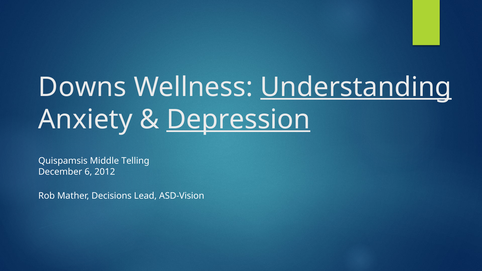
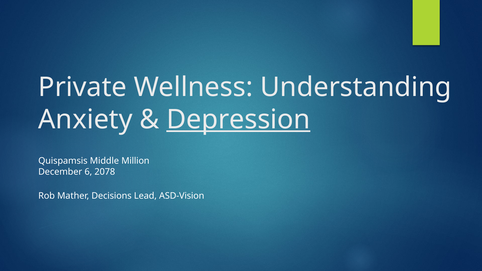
Downs: Downs -> Private (83, 87)
Understanding underline: present -> none (356, 87)
Telling: Telling -> Million (135, 161)
2012: 2012 -> 2078 (105, 172)
